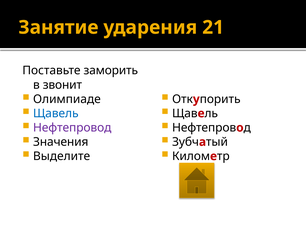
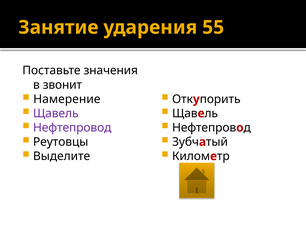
21: 21 -> 55 (213, 27)
заморить: заморить -> значения (111, 70)
Олимпиаде: Олимпиаде -> Намерение (67, 99)
Щавель colour: blue -> purple (56, 113)
Значения: Значения -> Реутовцы (61, 142)
